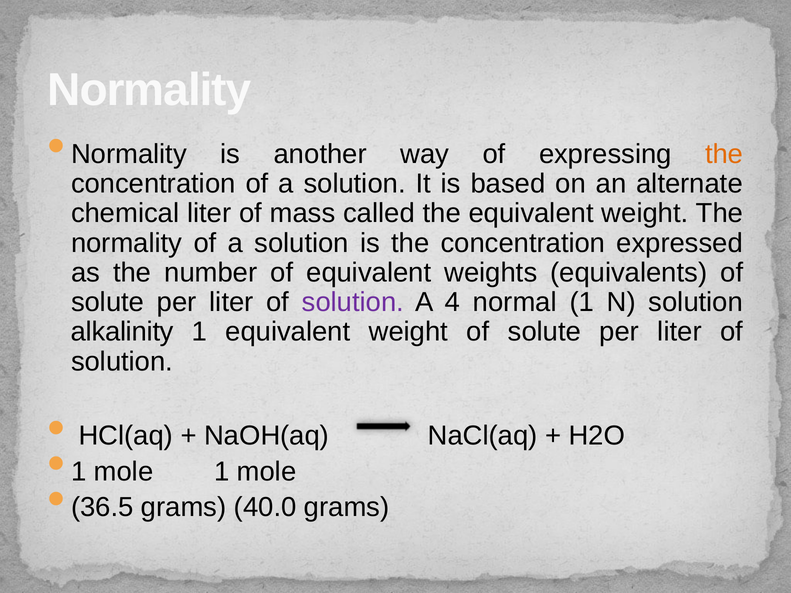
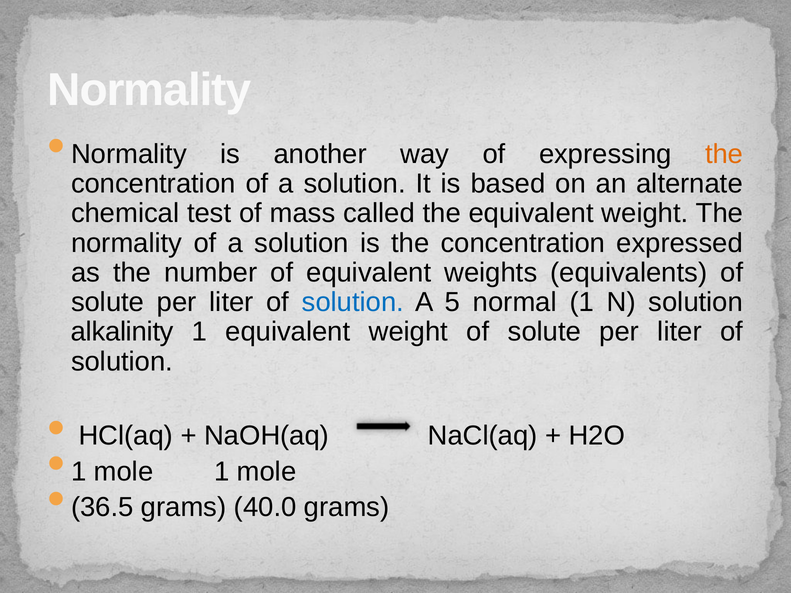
chemical liter: liter -> test (209, 213)
solution colour: purple -> blue (353, 302)
4: 4 -> 5 (453, 302)
